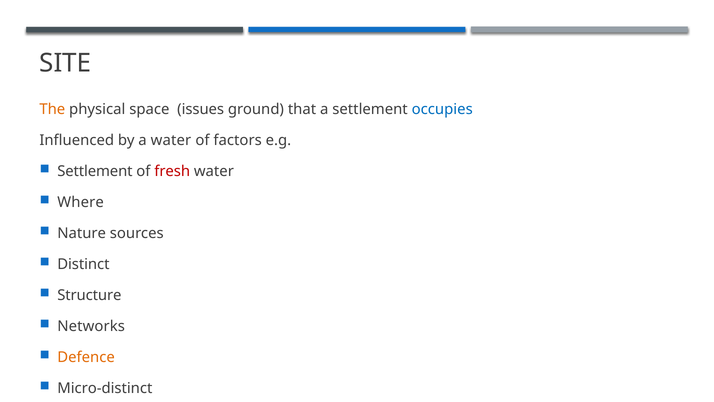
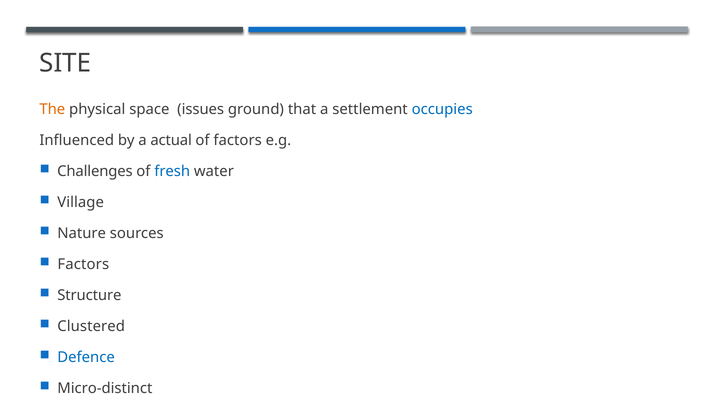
a water: water -> actual (171, 140)
Settlement: Settlement -> Challenges (95, 171)
fresh colour: red -> blue (172, 171)
Where: Where -> Village (81, 202)
Distinct: Distinct -> Factors (83, 264)
Networks: Networks -> Clustered (91, 326)
Defence colour: orange -> blue (86, 357)
